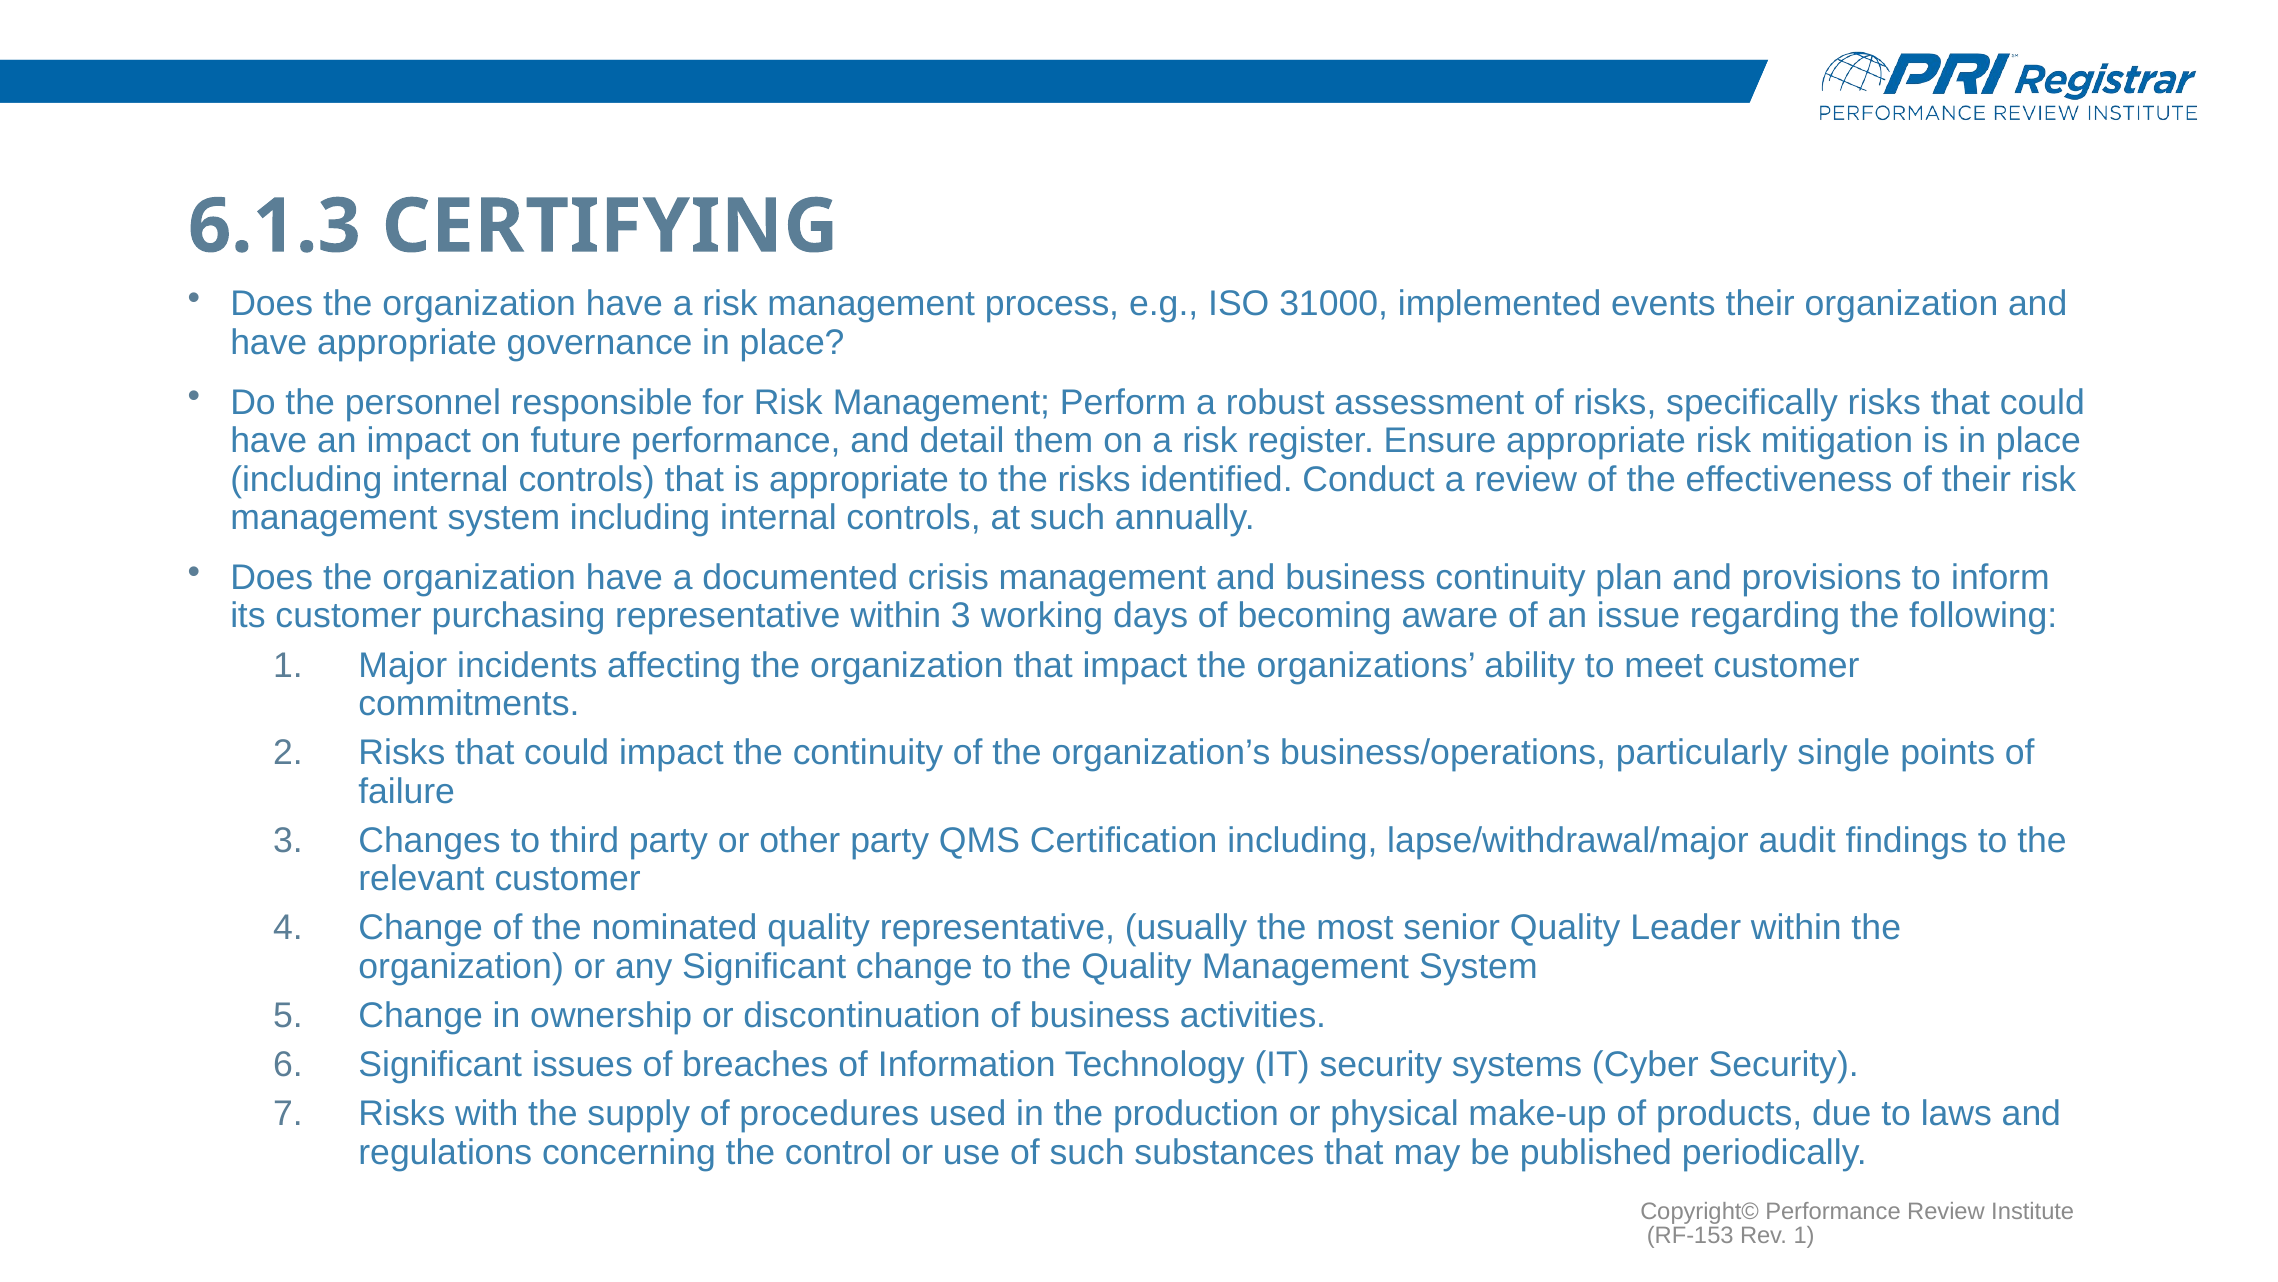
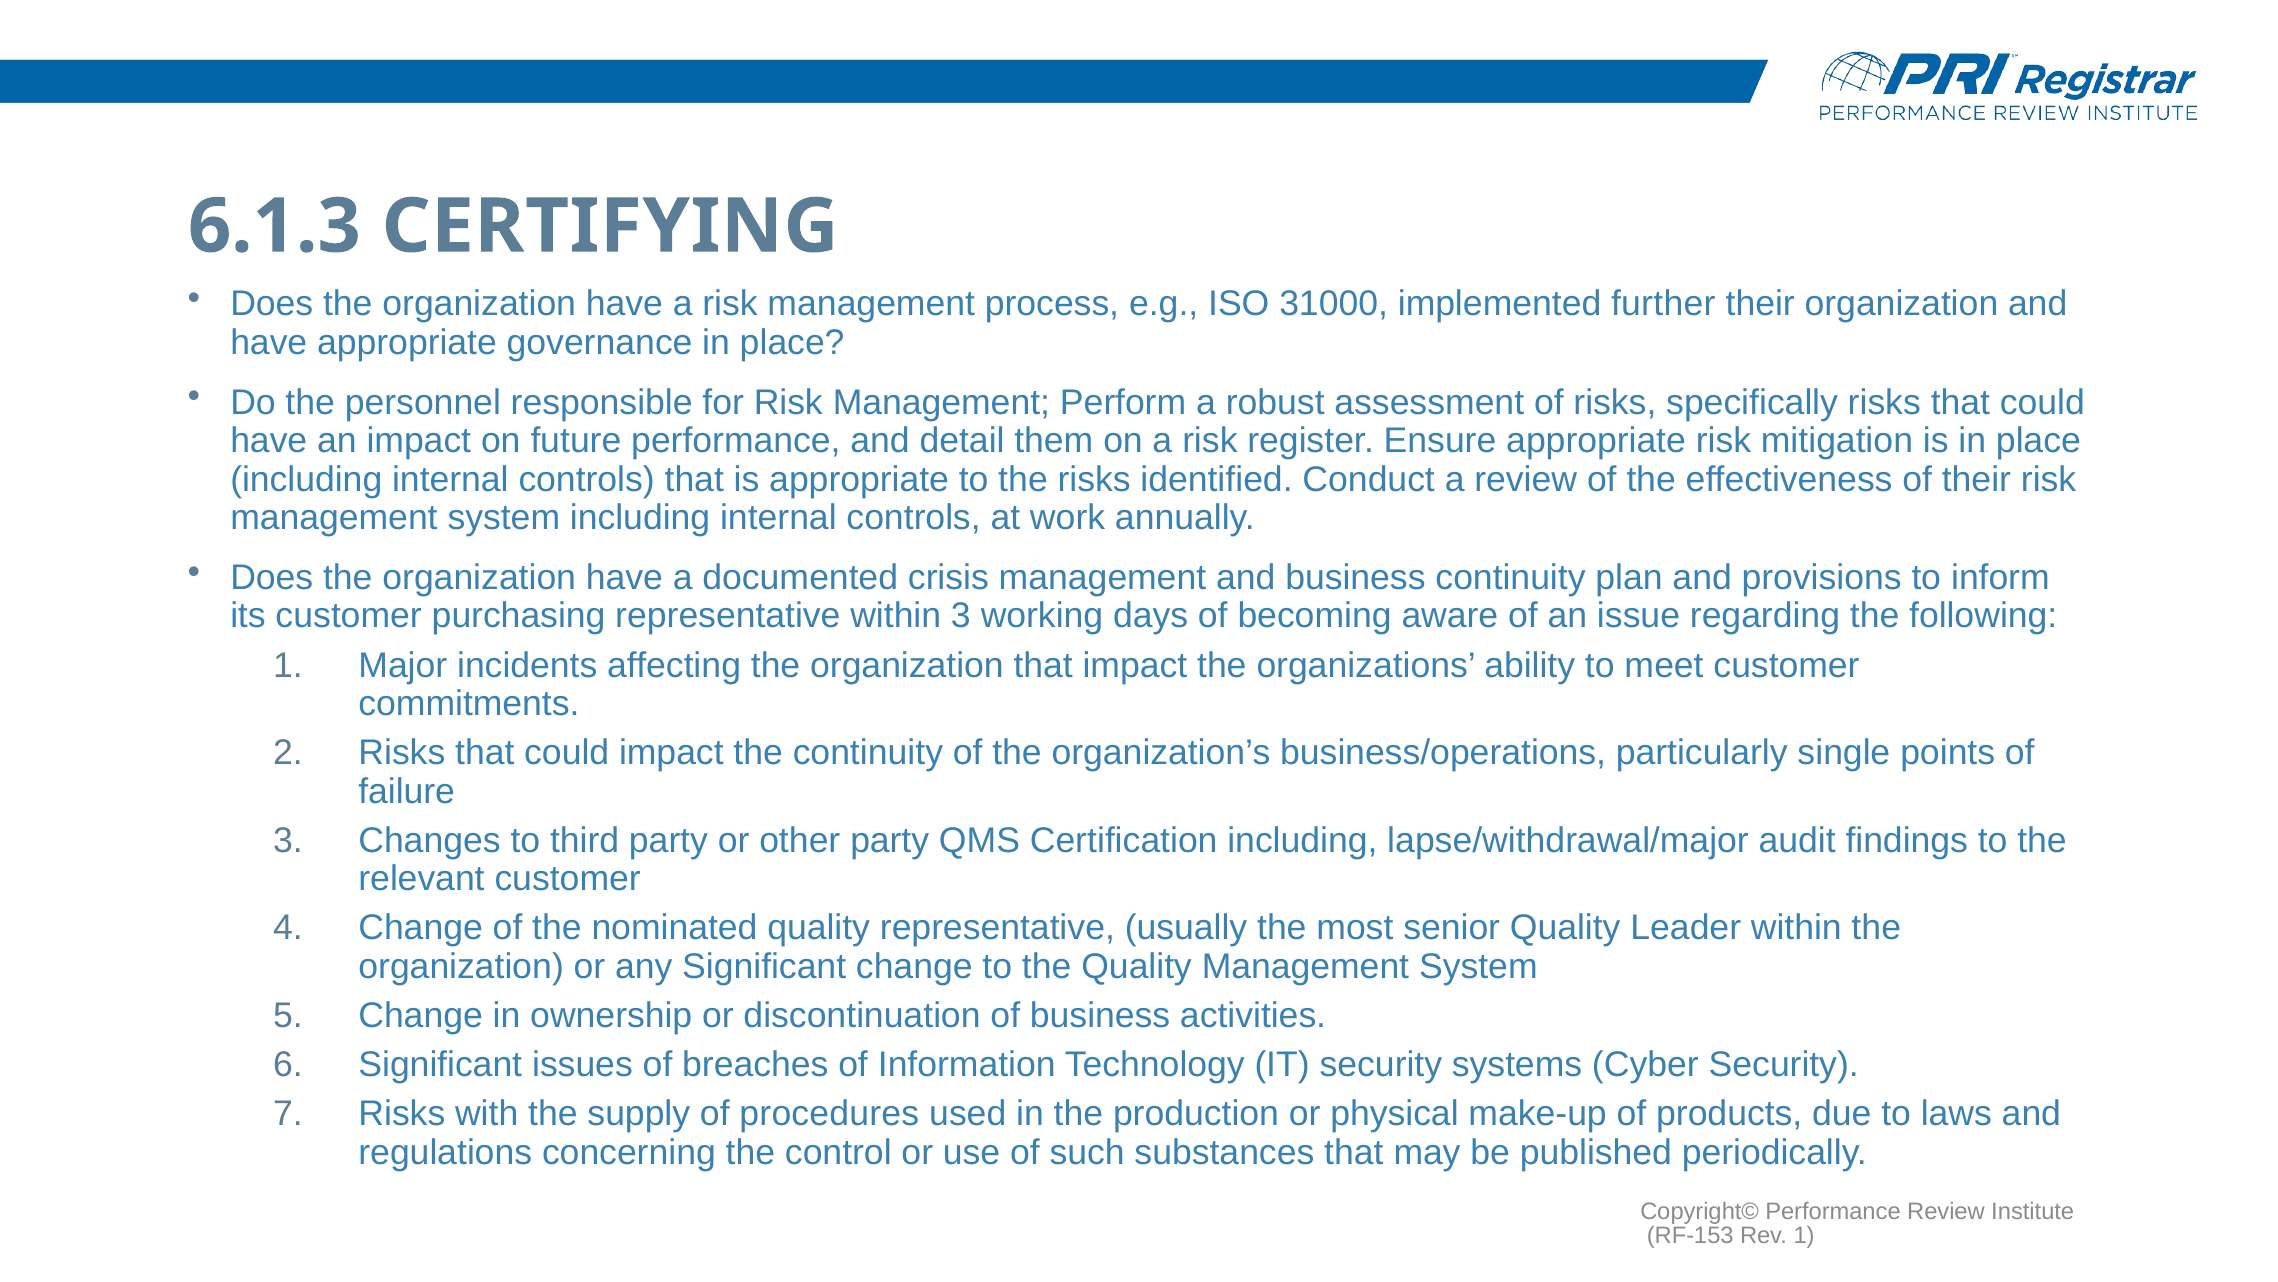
events: events -> further (1663, 304)
at such: such -> work (1068, 518)
